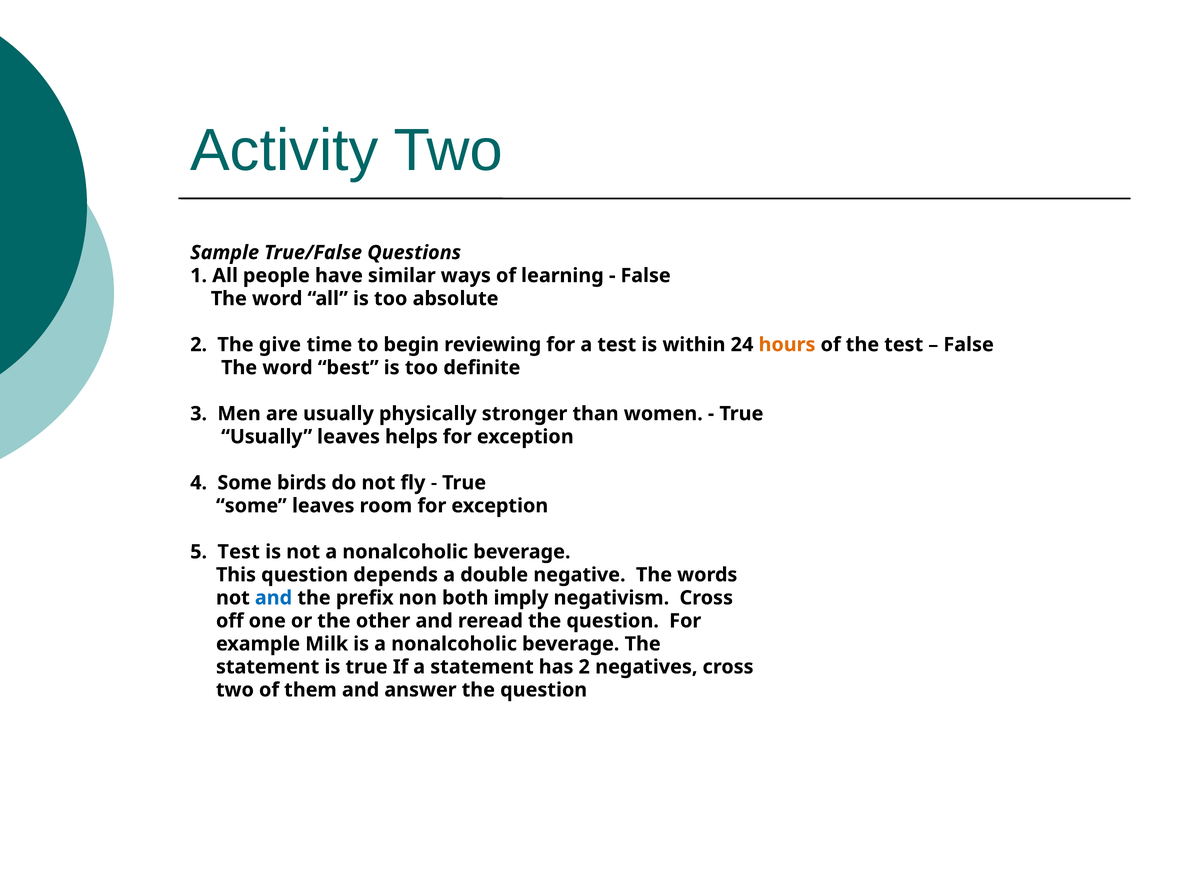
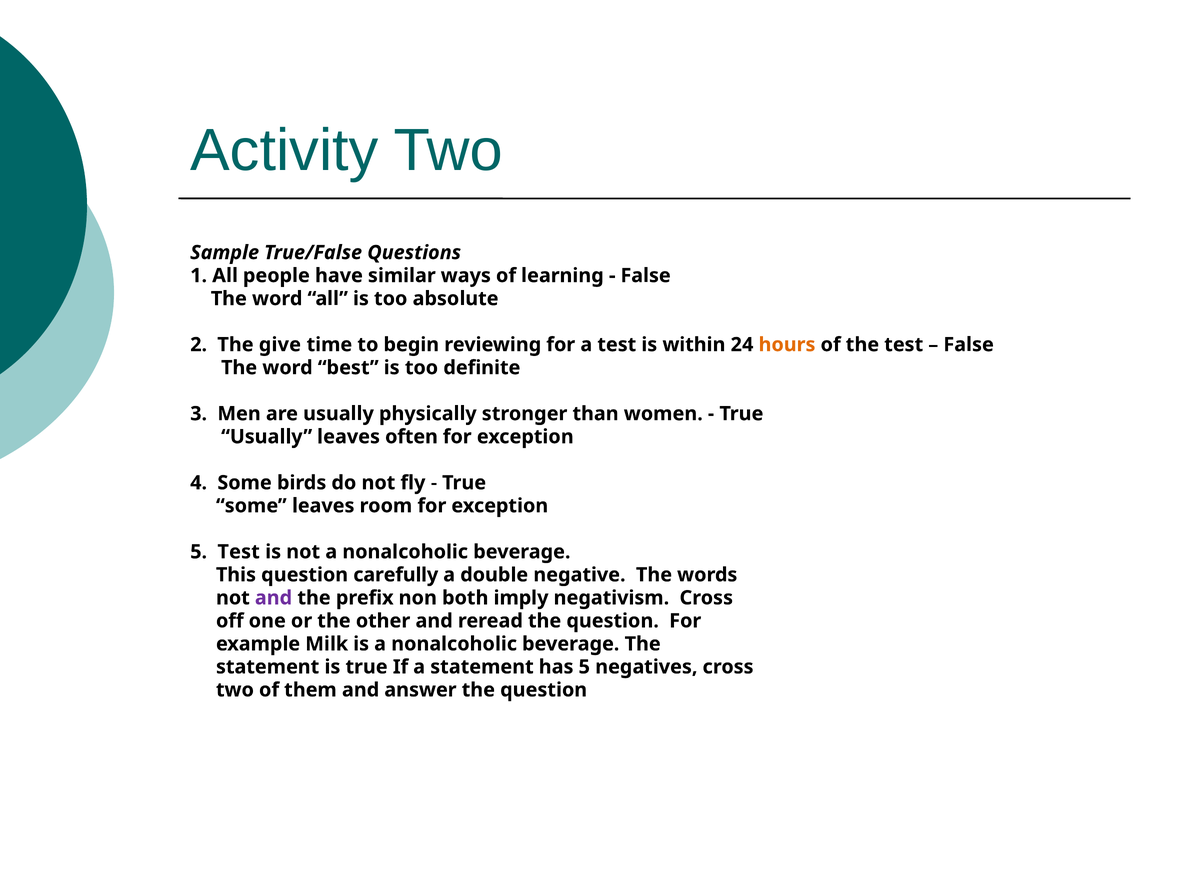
helps: helps -> often (411, 436)
depends: depends -> carefully (396, 574)
and colour: blue -> purple (273, 598)
has 2: 2 -> 5 (584, 667)
